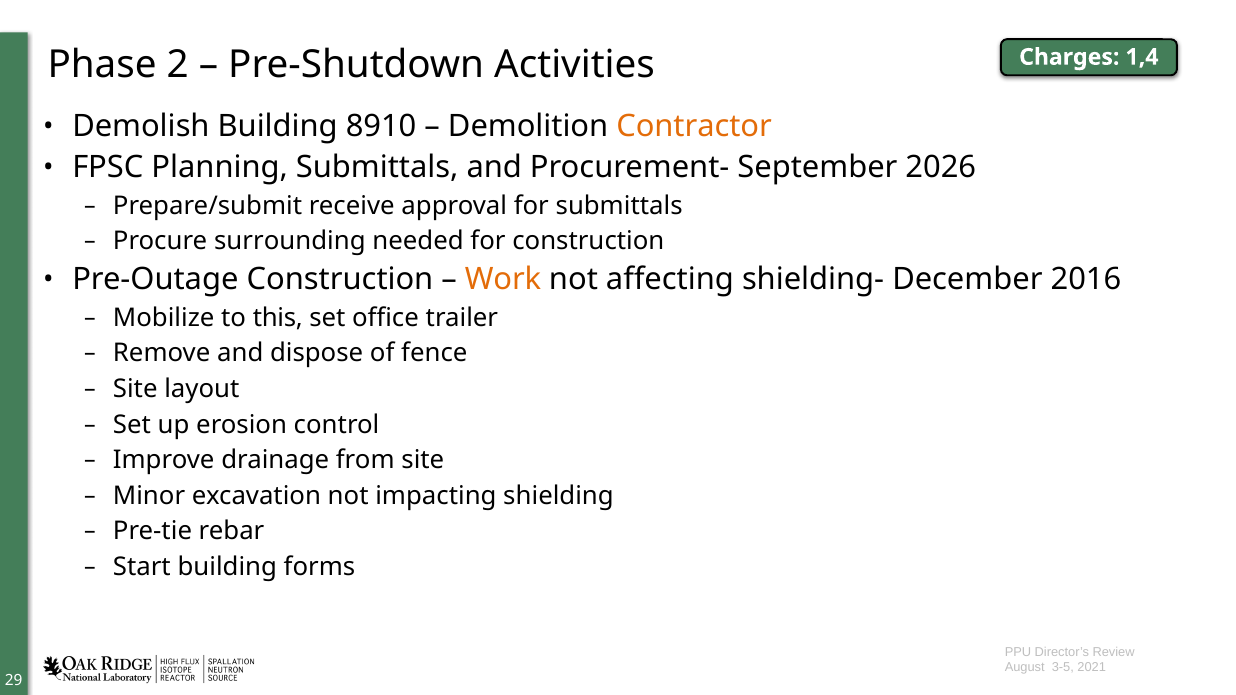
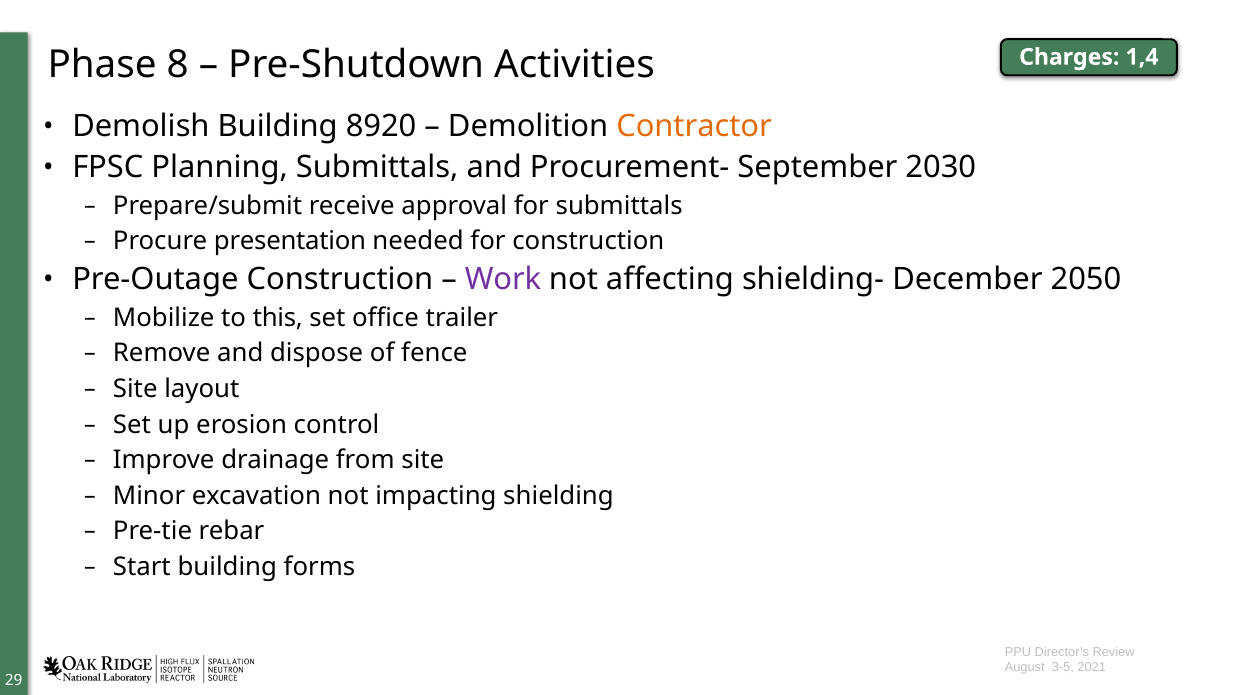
2: 2 -> 8 (178, 65)
8910: 8910 -> 8920 (381, 126)
2026: 2026 -> 2030 (941, 167)
surrounding: surrounding -> presentation (290, 241)
Work colour: orange -> purple (503, 280)
2016: 2016 -> 2050 (1086, 280)
